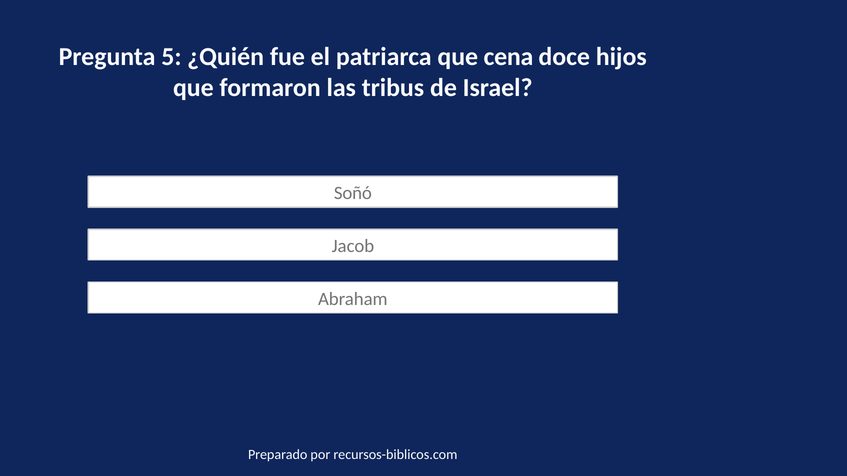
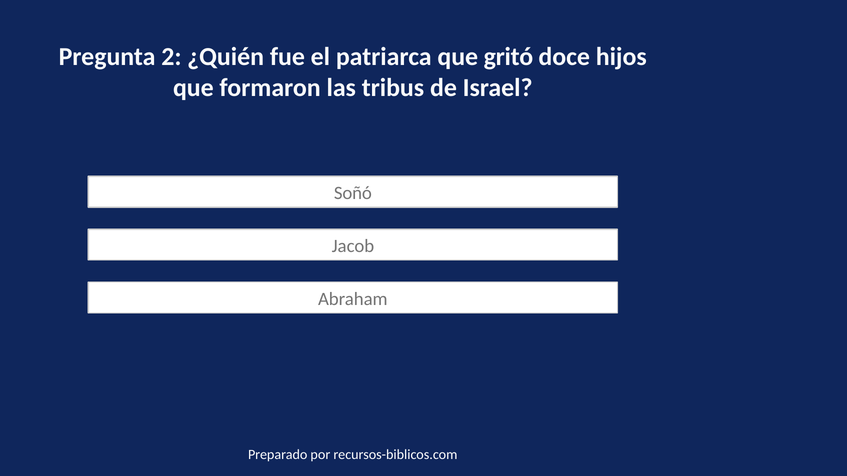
5: 5 -> 2 (171, 57)
cena: cena -> gritó (508, 57)
